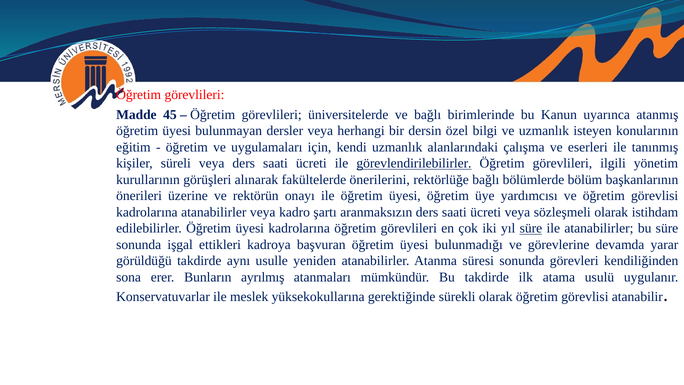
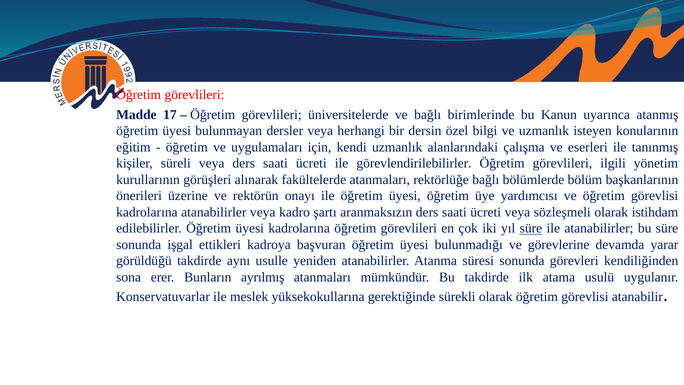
45: 45 -> 17 (170, 115)
görevlendirilebilirler underline: present -> none (414, 163)
fakültelerde önerilerini: önerilerini -> atanmaları (380, 179)
